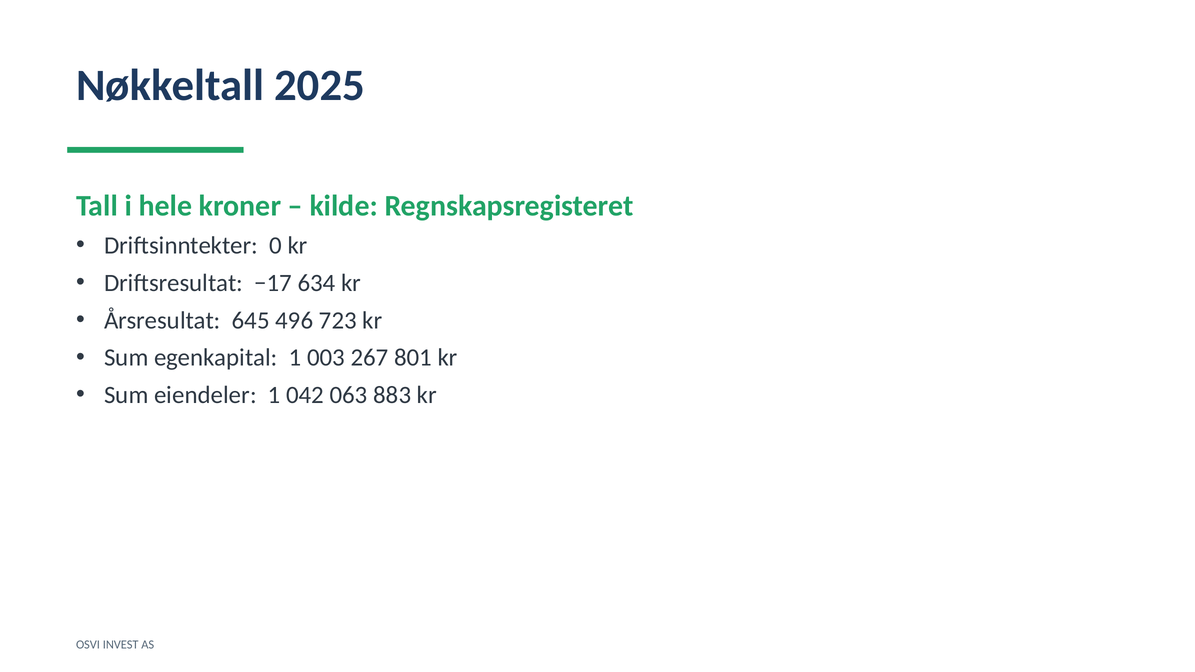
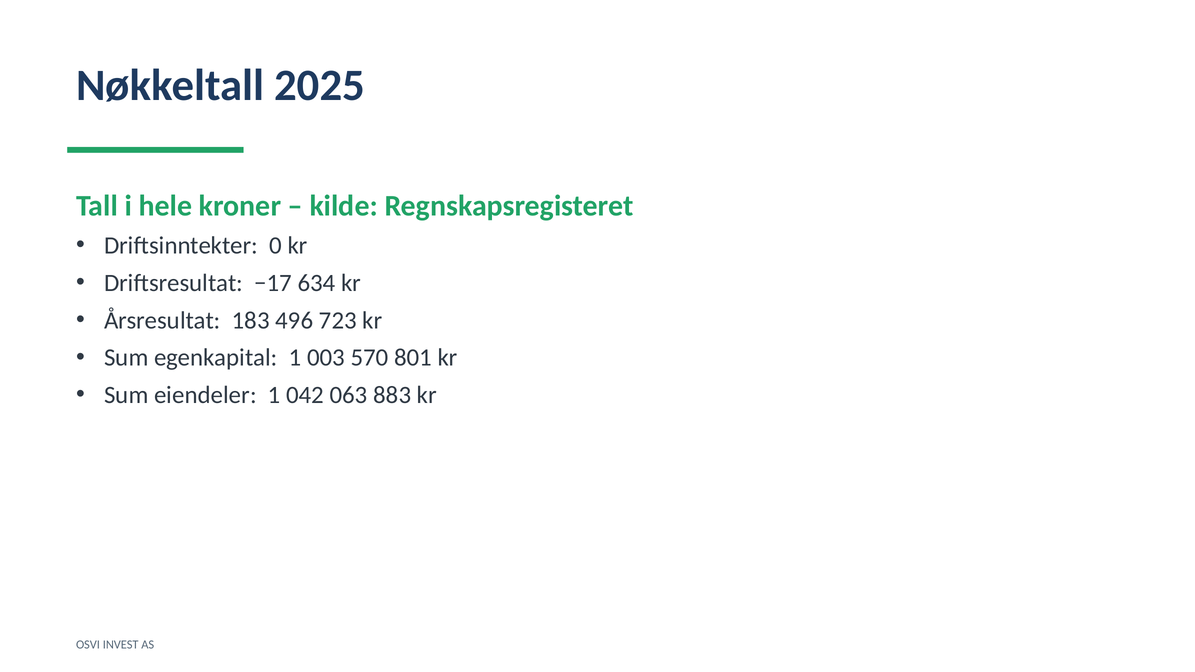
645: 645 -> 183 (251, 320)
267: 267 -> 570 (370, 358)
